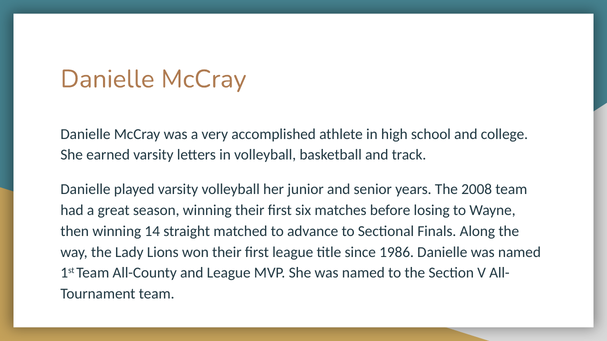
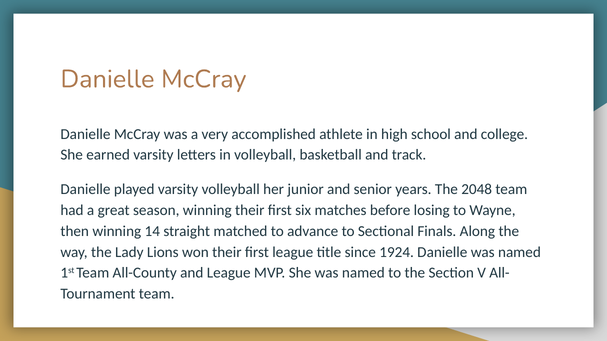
2008: 2008 -> 2048 (477, 190)
1986: 1986 -> 1924 (397, 252)
